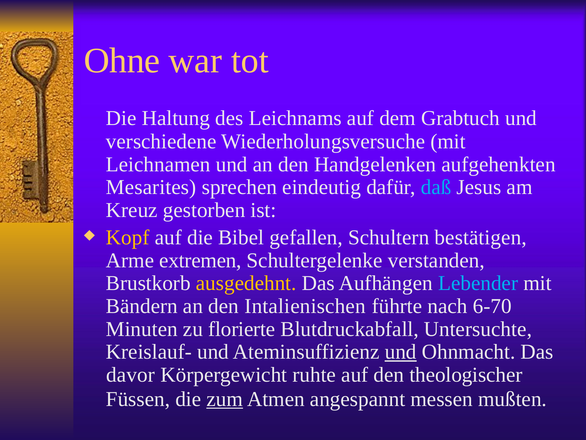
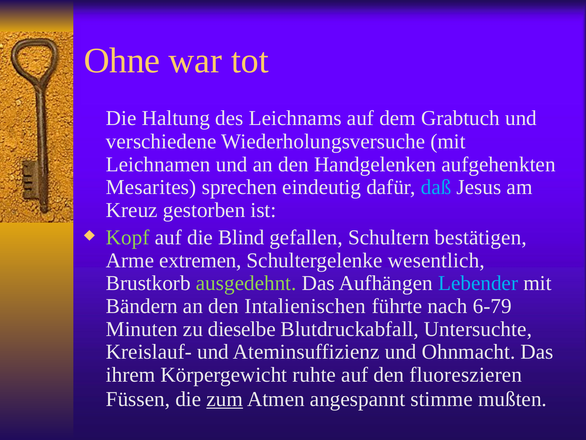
Kopf colour: yellow -> light green (128, 237)
Bibel: Bibel -> Blind (241, 237)
verstanden: verstanden -> wesentlich (436, 260)
ausgedehnt colour: yellow -> light green (246, 283)
6-70: 6-70 -> 6-79 (492, 306)
florierte: florierte -> dieselbe (242, 329)
und underline: present -> none (401, 352)
davor: davor -> ihrem (131, 374)
theologischer: theologischer -> fluoreszieren (466, 374)
messen: messen -> stimme (442, 399)
